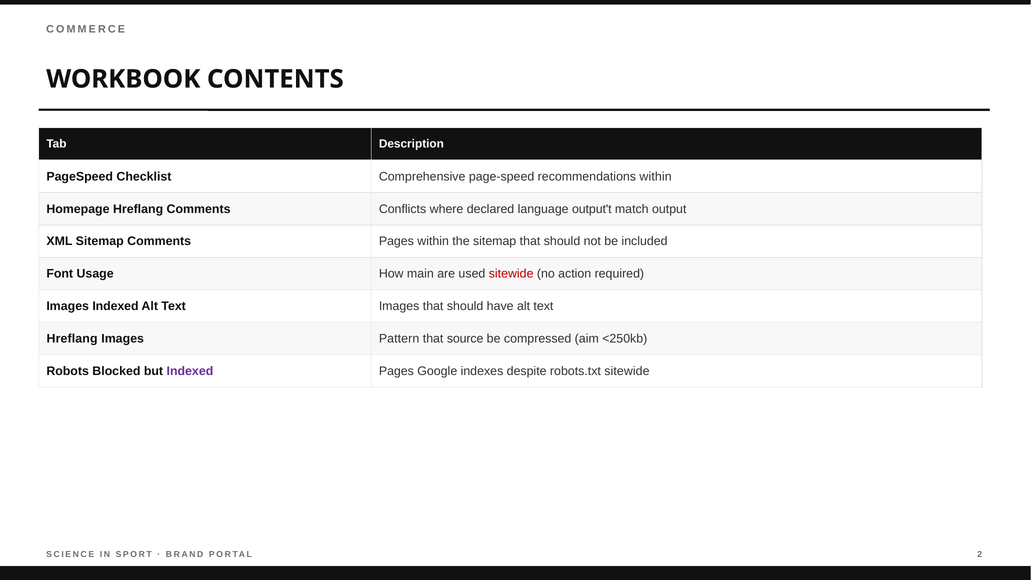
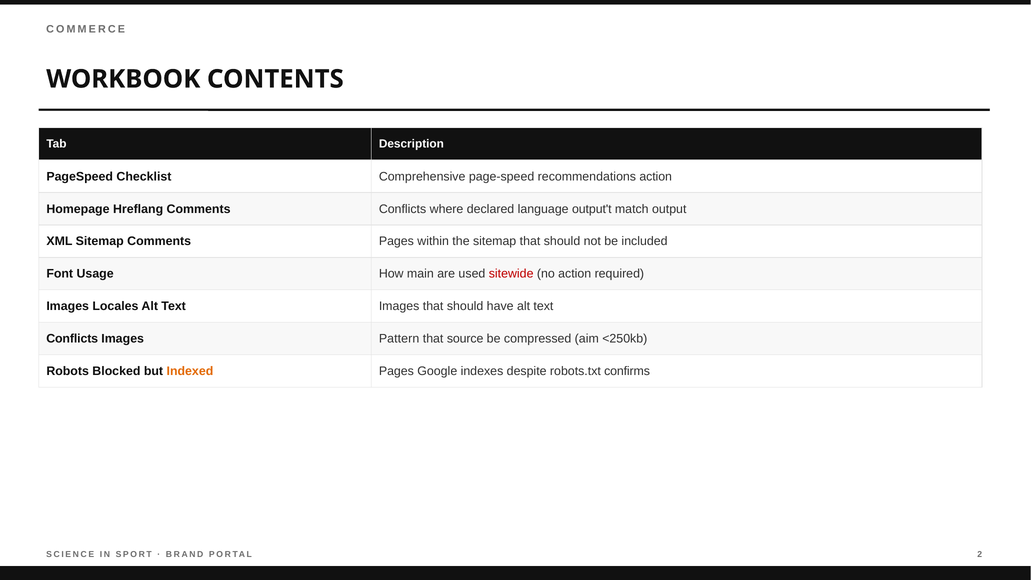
recommendations within: within -> action (656, 176)
Images Indexed: Indexed -> Locales (115, 306)
Hreflang: Hreflang -> Conflicts (72, 339)
Indexed colour: purple -> orange (190, 371)
robots.txt sitewide: sitewide -> confirms (627, 371)
